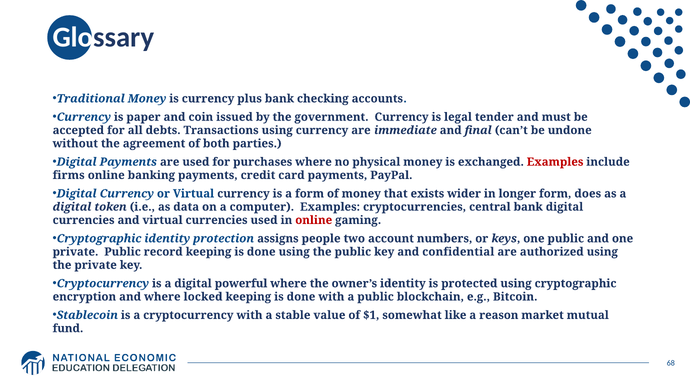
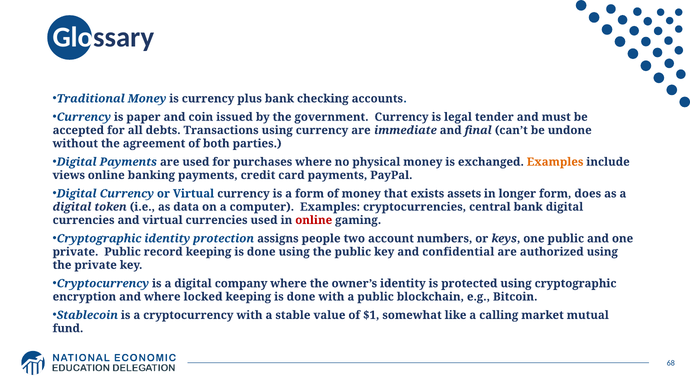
Examples colour: red -> orange (555, 162)
firms: firms -> views (69, 175)
wider: wider -> assets (464, 194)
powerful: powerful -> company (241, 284)
reason: reason -> calling (499, 315)
